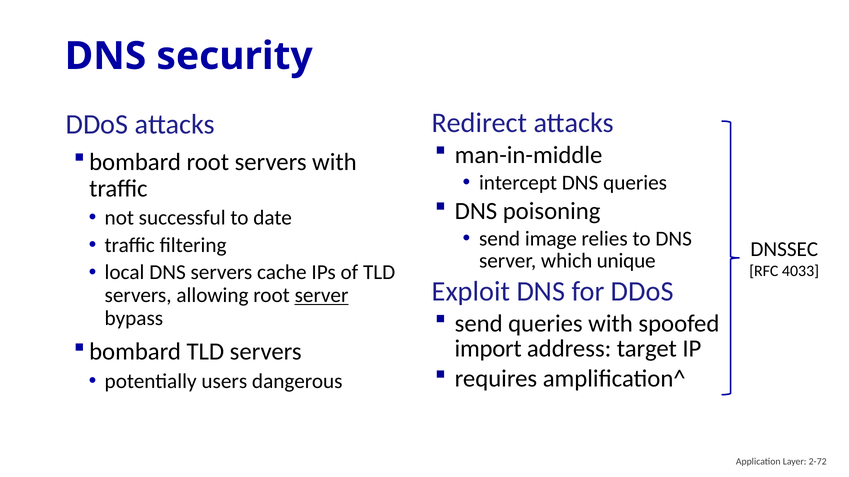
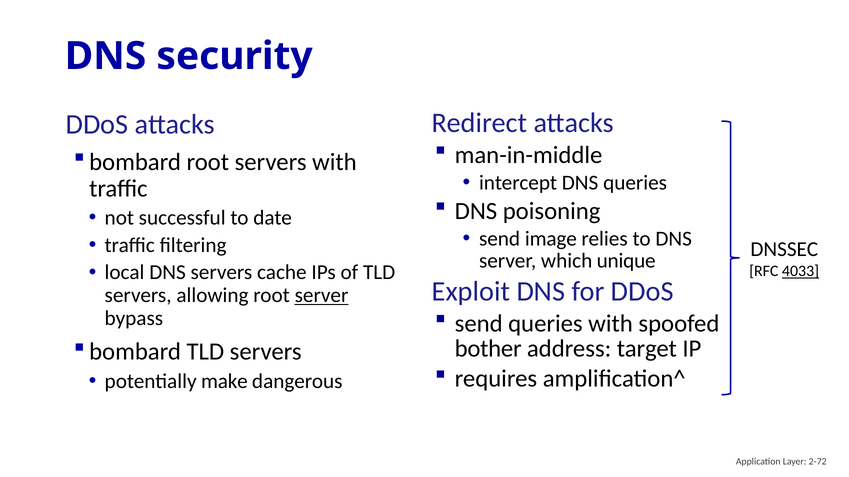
4033 underline: none -> present (801, 272)
import: import -> bother (488, 349)
users: users -> make (224, 381)
